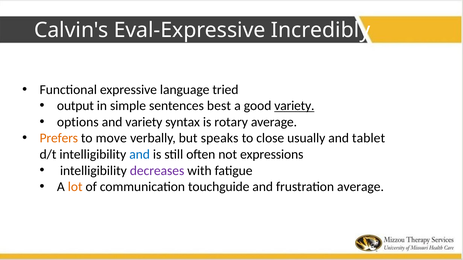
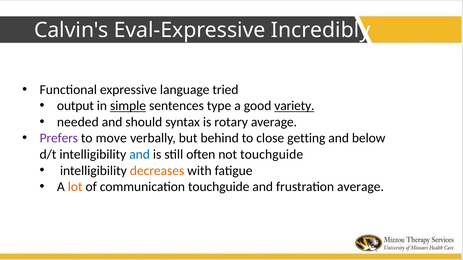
simple underline: none -> present (128, 106)
best: best -> type (219, 106)
options: options -> needed (78, 122)
and variety: variety -> should (144, 122)
Prefers colour: orange -> purple (59, 138)
speaks: speaks -> behind (220, 138)
usually: usually -> getting (306, 138)
tablet: tablet -> below (369, 138)
not expressions: expressions -> touchguide (272, 155)
decreases colour: purple -> orange (157, 171)
